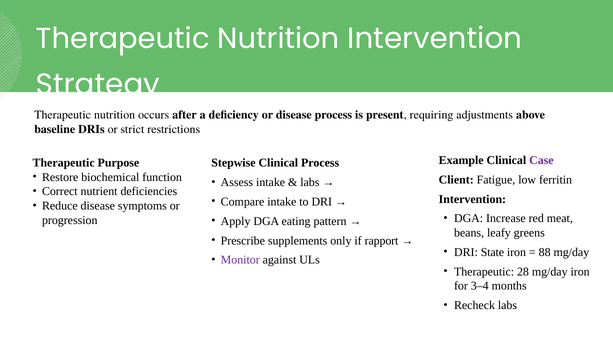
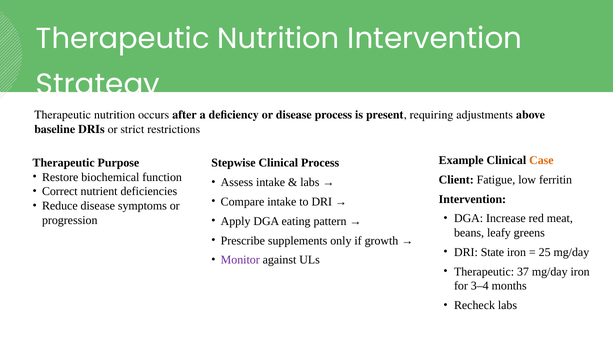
Case colour: purple -> orange (541, 160)
rapport: rapport -> growth (381, 240)
88: 88 -> 25 (545, 252)
28: 28 -> 37 (523, 272)
